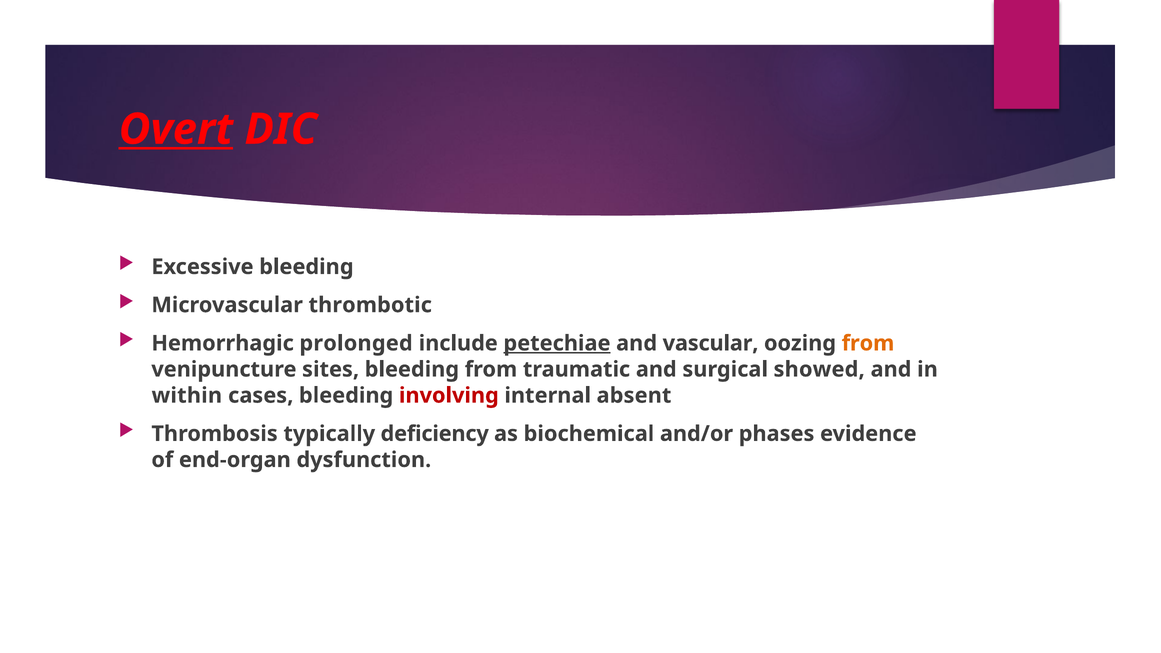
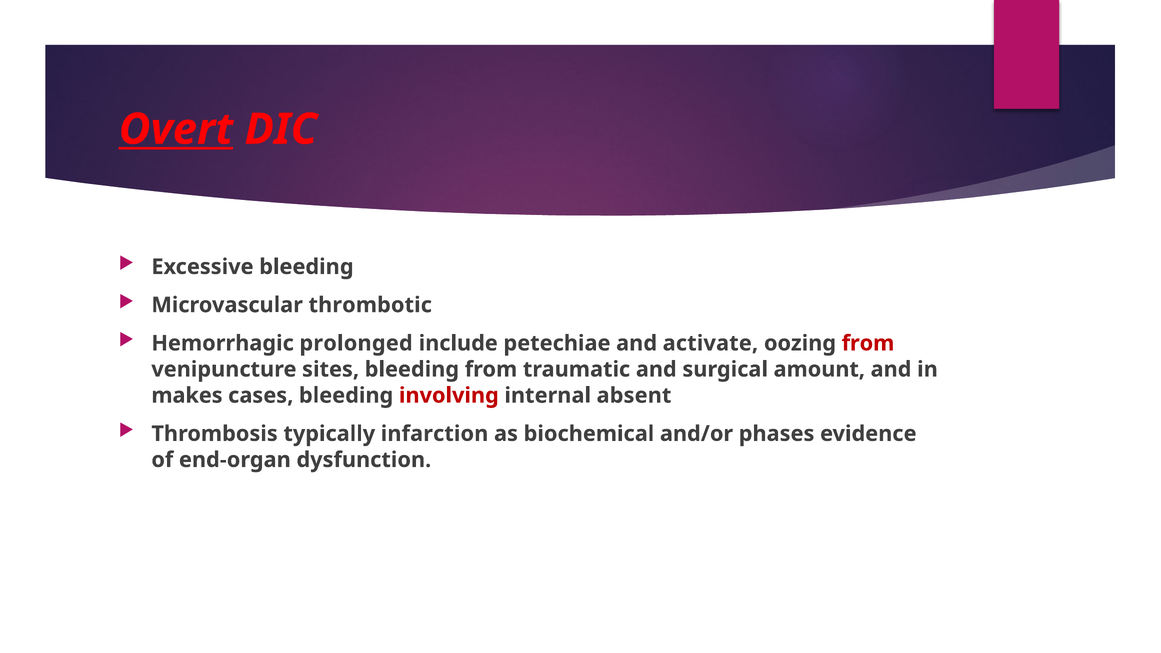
petechiae underline: present -> none (557, 343)
vascular: vascular -> activate (710, 343)
from colour: orange -> red (868, 343)
showed: showed -> amount (819, 369)
within: within -> makes (187, 396)
deficiency: deficiency -> infarction (435, 434)
